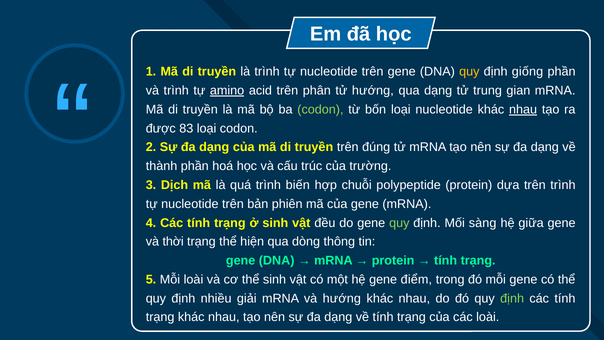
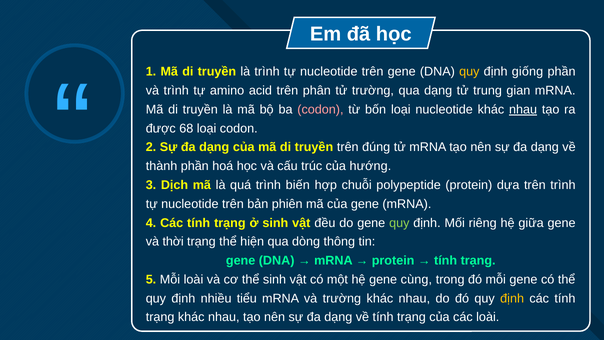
amino underline: present -> none (227, 91)
tử hướng: hướng -> trường (373, 91)
codon colour: light green -> pink (320, 109)
83: 83 -> 68 (186, 128)
trường: trường -> hướng (370, 166)
sàng: sàng -> riêng (483, 223)
điểm: điểm -> cùng (416, 279)
giải: giải -> tiểu (247, 298)
và hướng: hướng -> trường (342, 298)
định colour: light green -> yellow (512, 298)
